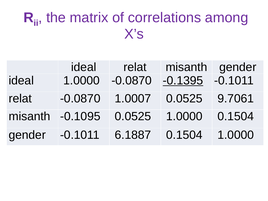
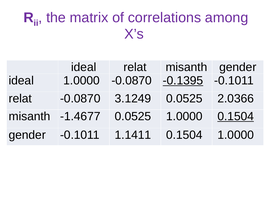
1.0007: 1.0007 -> 3.1249 (133, 99)
9.7061: 9.7061 -> 2.0366 (236, 99)
-0.1095: -0.1095 -> -1.4677 (80, 116)
0.1504 underline: none -> present (236, 116)
6.1887: 6.1887 -> 1.1411 (133, 135)
